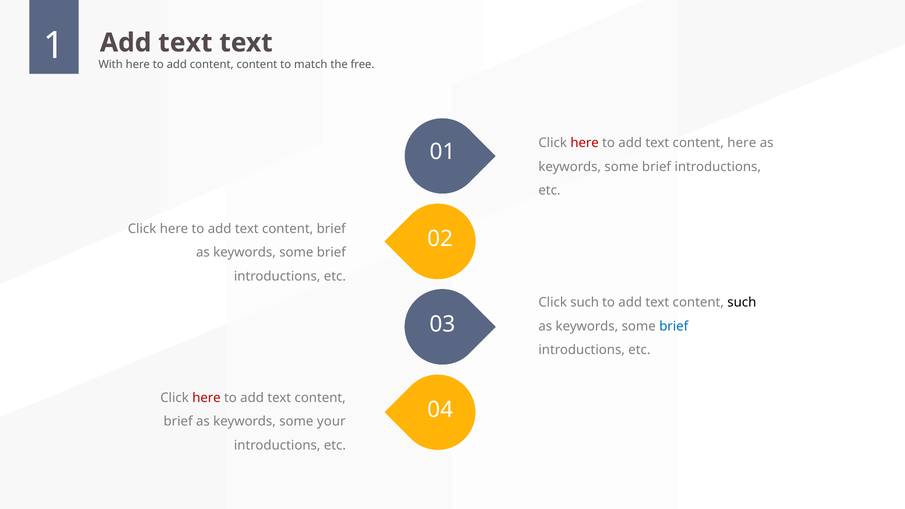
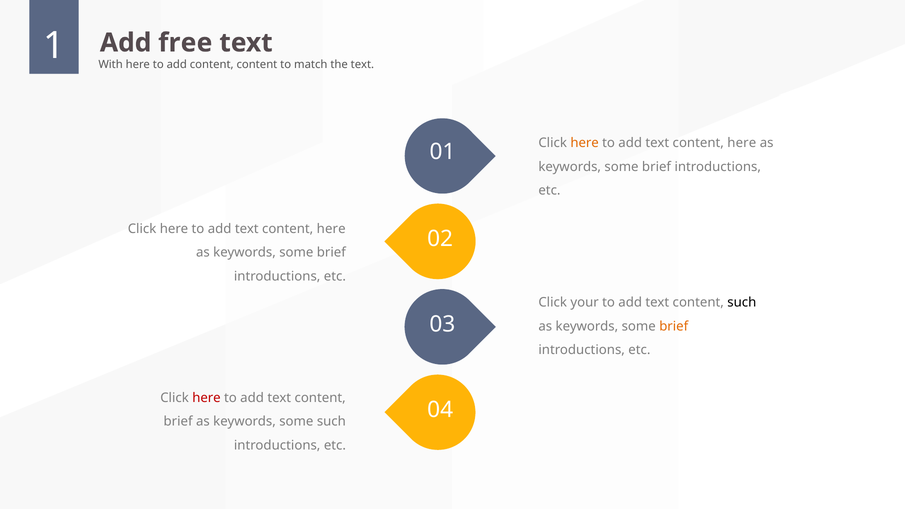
text: text -> free (185, 43)
the free: free -> text (362, 65)
here colour: red -> orange (585, 143)
brief: brief -> here (331, 229)
Click such: such -> your (585, 302)
brief colour: blue -> orange (674, 326)
some your: your -> such (331, 421)
